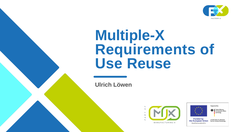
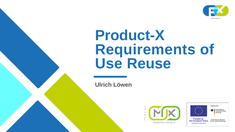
Multiple-X: Multiple-X -> Product-X (130, 36)
